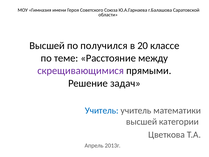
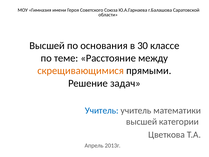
получился: получился -> основания (104, 45)
20: 20 -> 30 (143, 45)
скрещивающимися colour: purple -> orange (81, 71)
